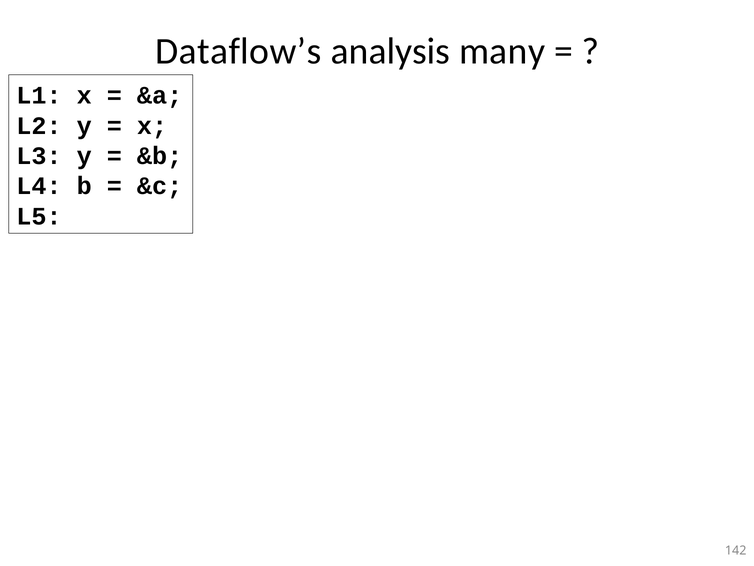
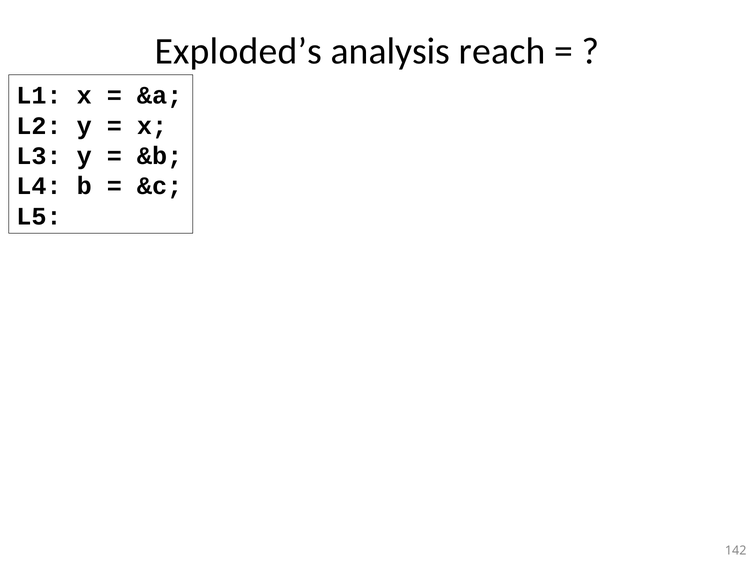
Dataflow’s: Dataflow’s -> Exploded’s (238, 51)
many: many -> reach (502, 51)
